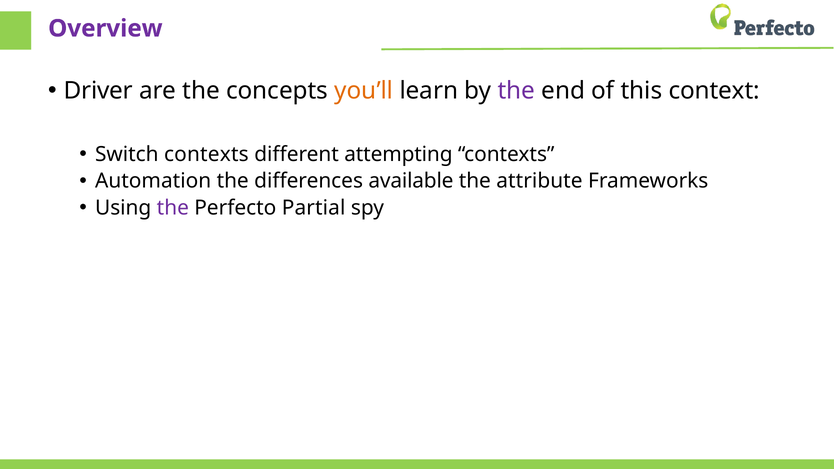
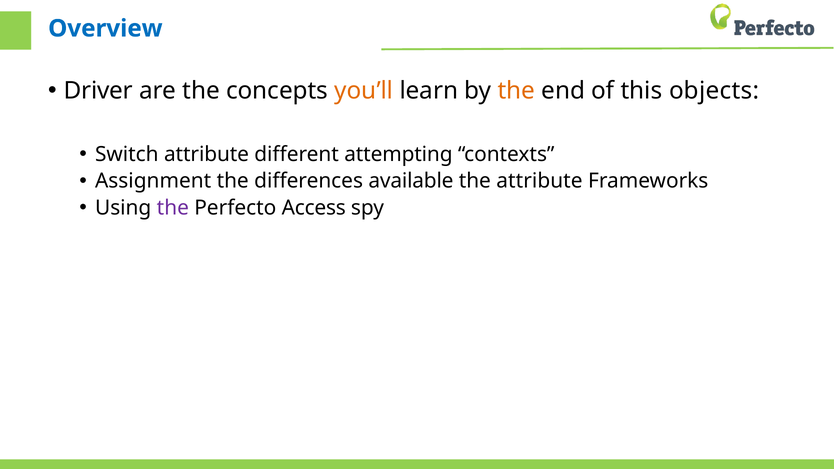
Overview colour: purple -> blue (105, 28)
the colour: purple -> orange (516, 91)
context: context -> objects (714, 91)
Switch contexts: contexts -> attribute (207, 154)
Automation: Automation -> Assignment (153, 181)
Partial: Partial -> Access (314, 208)
